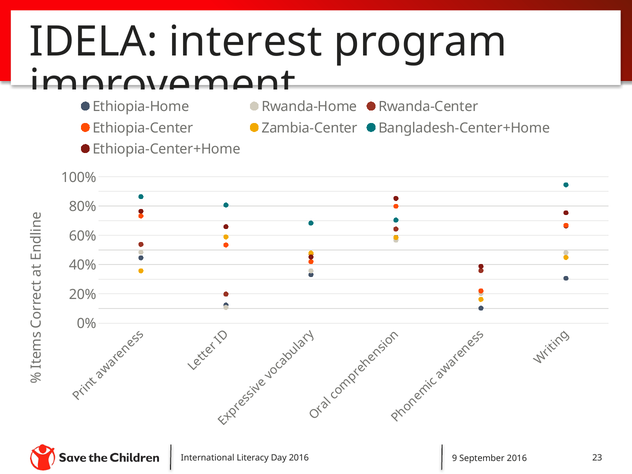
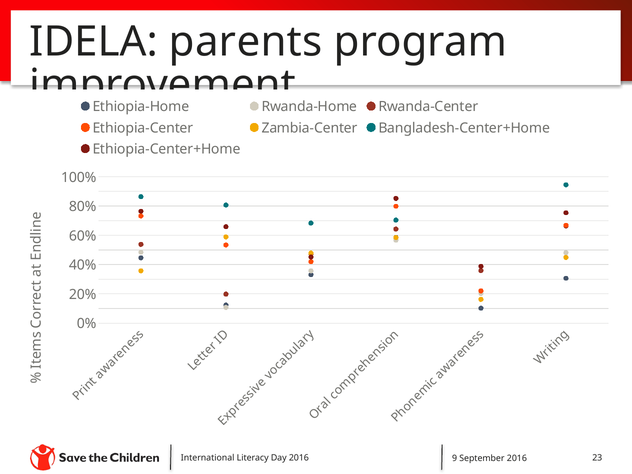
interest: interest -> parents (246, 42)
